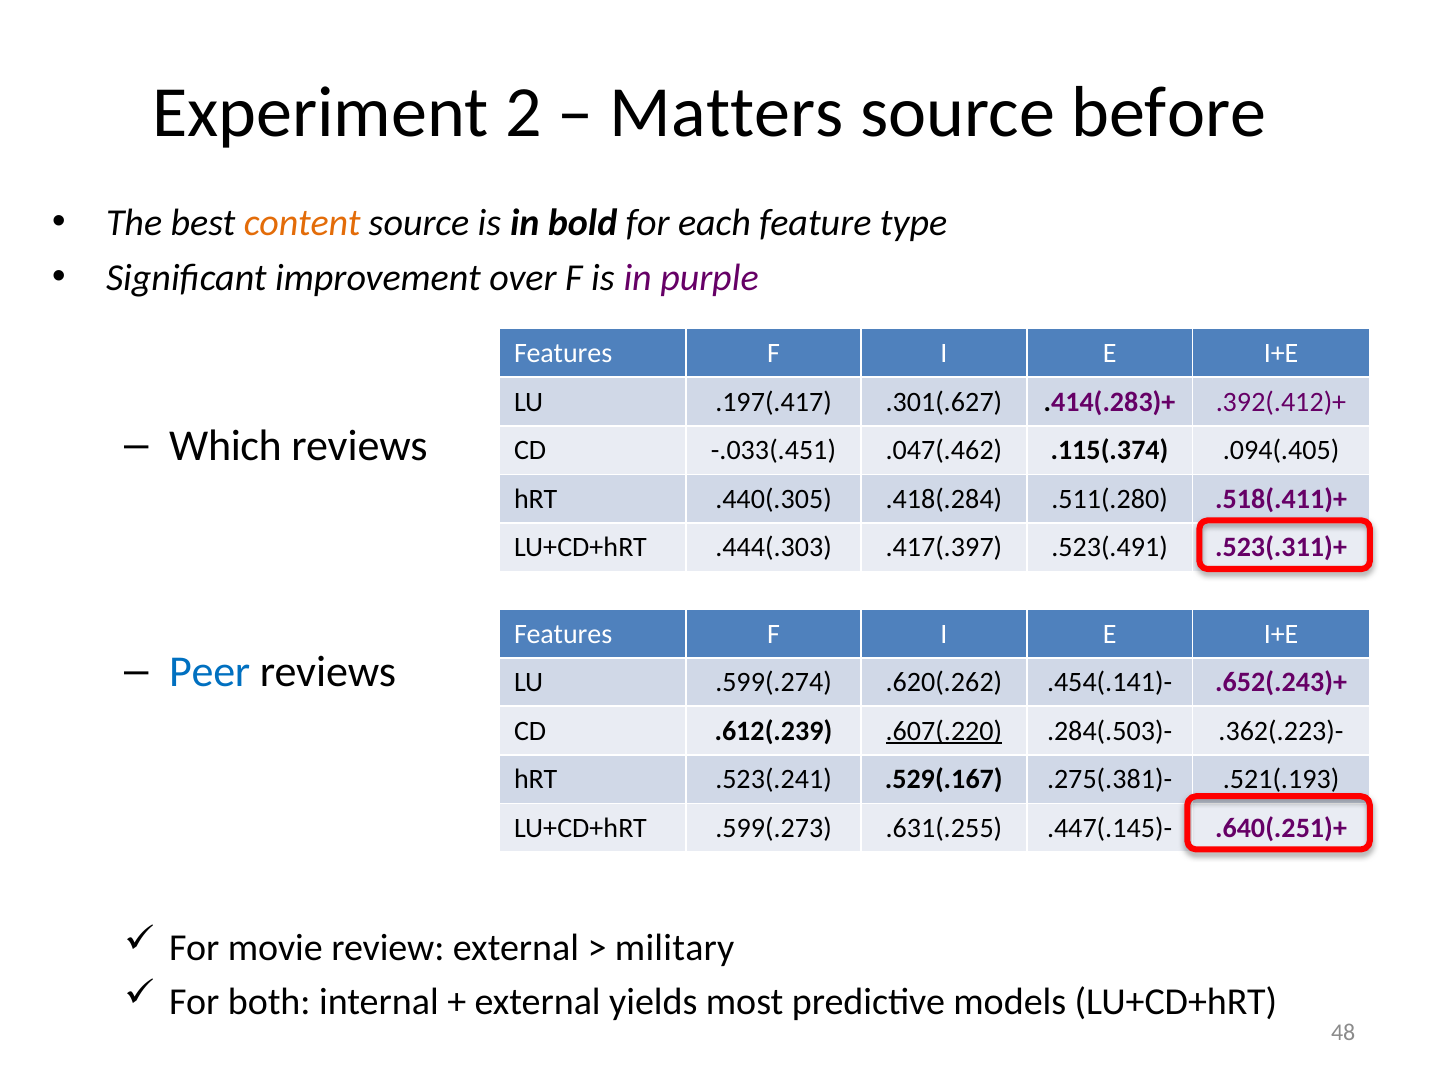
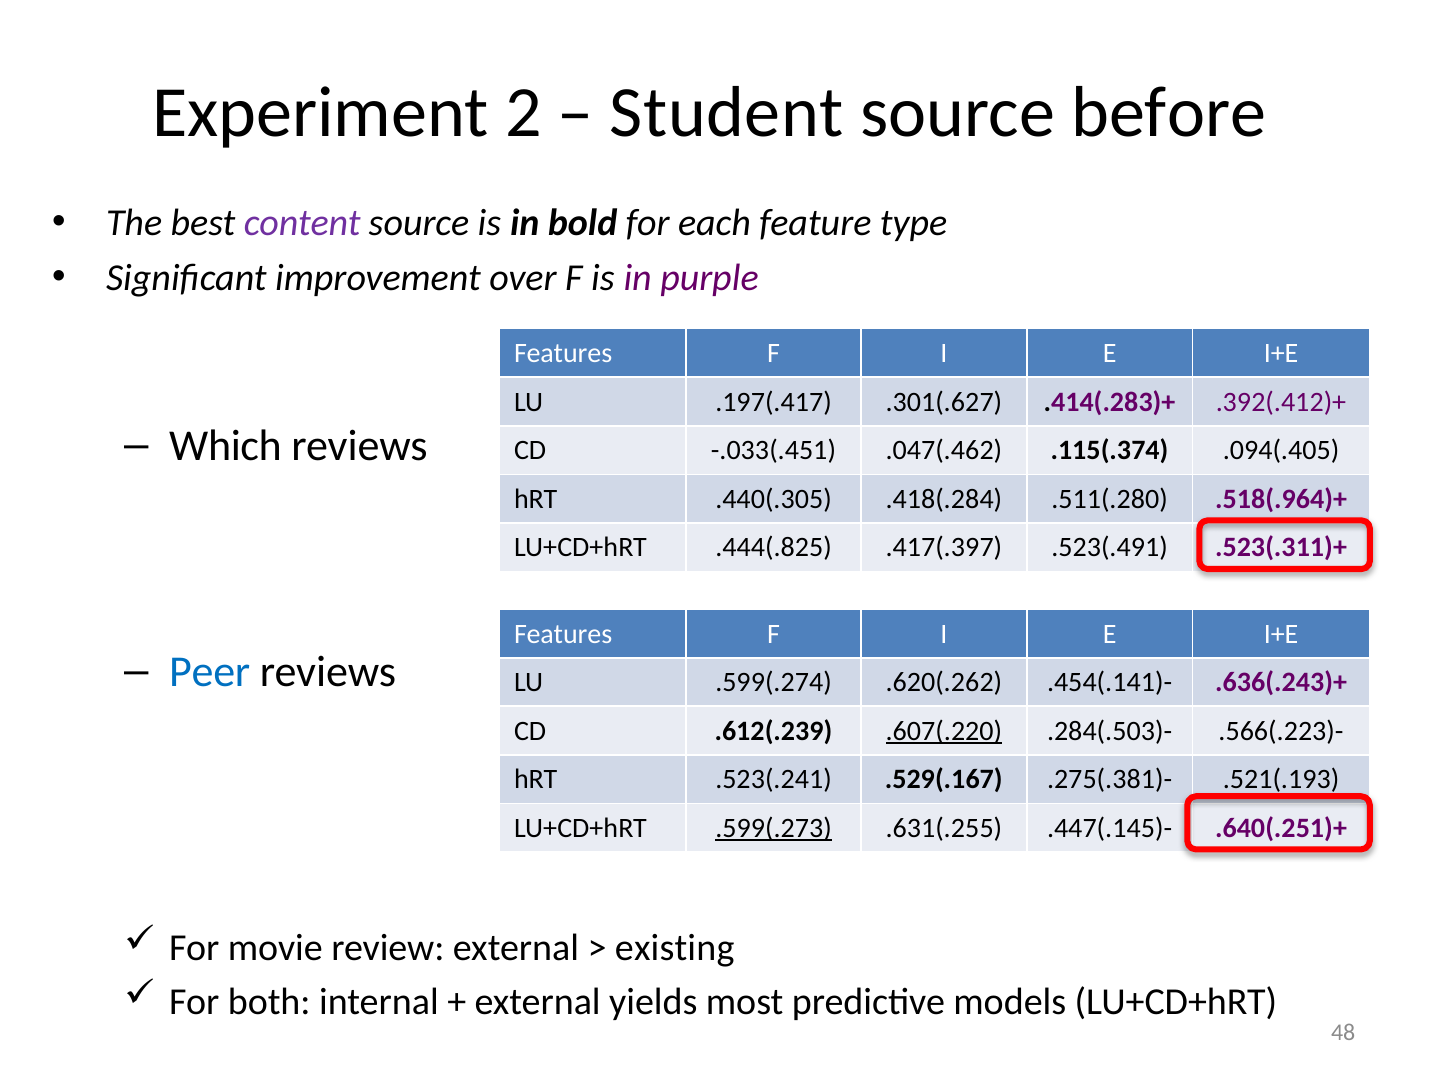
Matters: Matters -> Student (727, 113)
content colour: orange -> purple (302, 223)
.518(.411)+: .518(.411)+ -> .518(.964)+ (1281, 499)
.444(.303: .444(.303 -> .444(.825 (774, 547)
.652(.243)+: .652(.243)+ -> .636(.243)+ (1281, 682)
.362(.223)-: .362(.223)- -> .566(.223)- (1281, 731)
.599(.273 underline: none -> present (774, 828)
military: military -> existing (675, 948)
